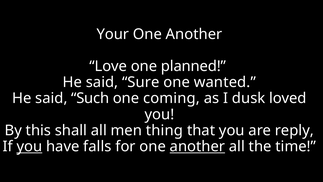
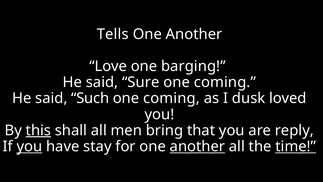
Your: Your -> Tells (113, 34)
planned: planned -> barging (193, 66)
wanted: wanted -> coming (225, 82)
this underline: none -> present (38, 130)
thing: thing -> bring (164, 130)
falls: falls -> stay (97, 146)
time underline: none -> present (296, 146)
